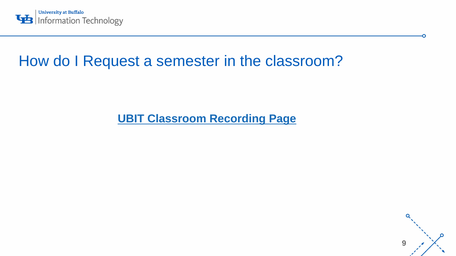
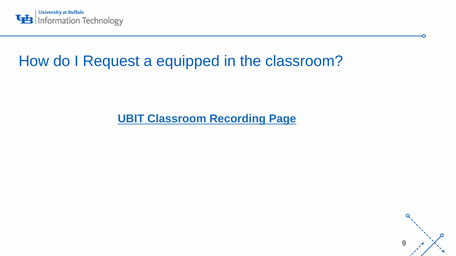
semester: semester -> equipped (188, 61)
